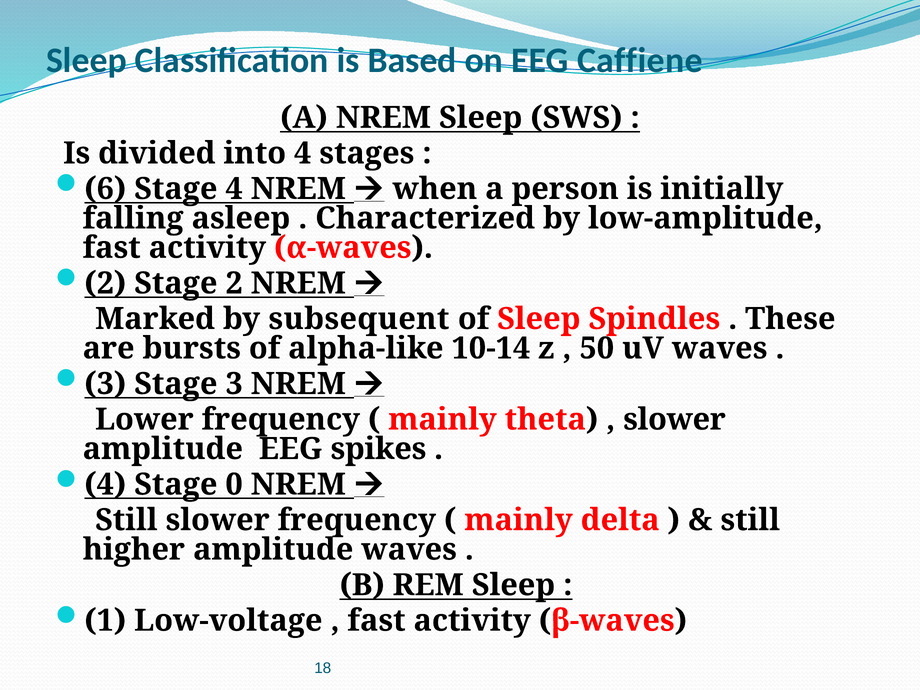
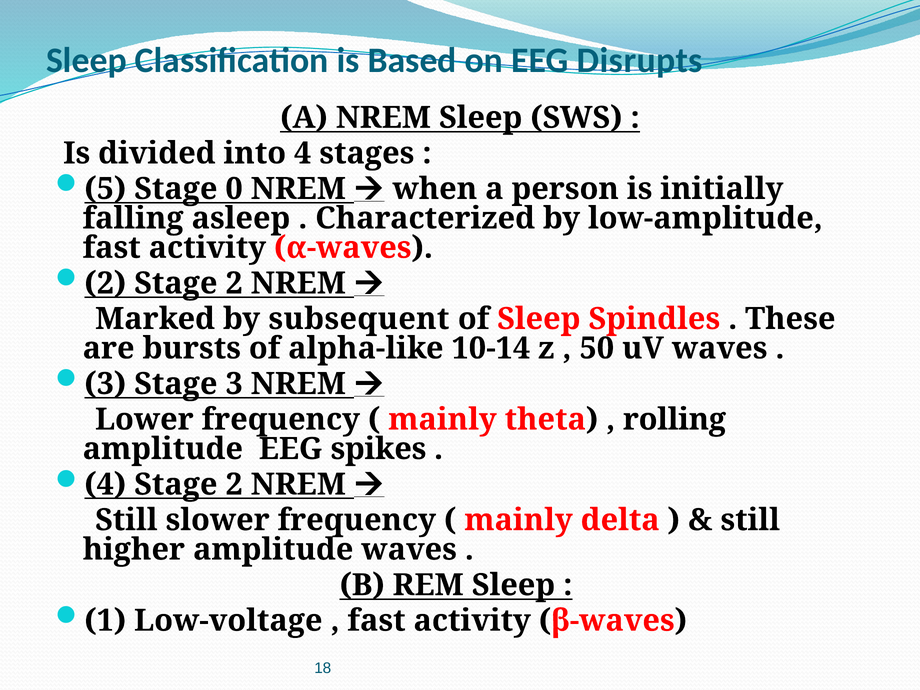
Caffiene: Caffiene -> Disrupts (640, 60)
6: 6 -> 5 (105, 189)
Stage 4: 4 -> 0 (234, 189)
slower: slower -> rolling (674, 419)
4 Stage 0: 0 -> 2 (234, 484)
